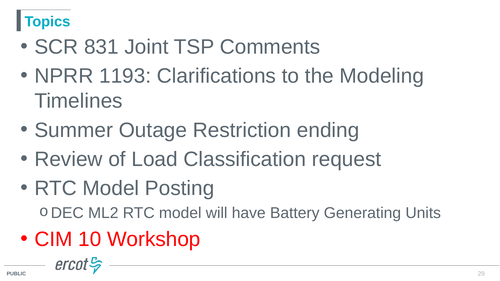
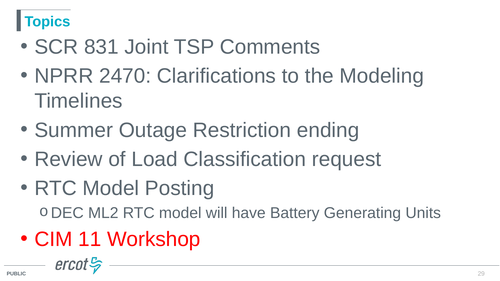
1193: 1193 -> 2470 (125, 76)
10: 10 -> 11 (90, 240)
